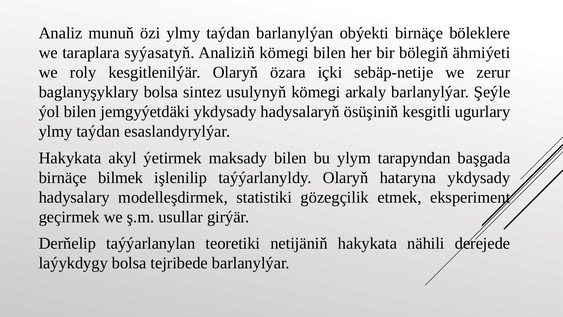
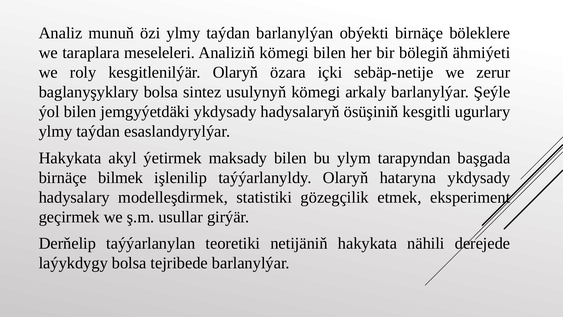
syýasatyň: syýasatyň -> meseleleri (160, 53)
